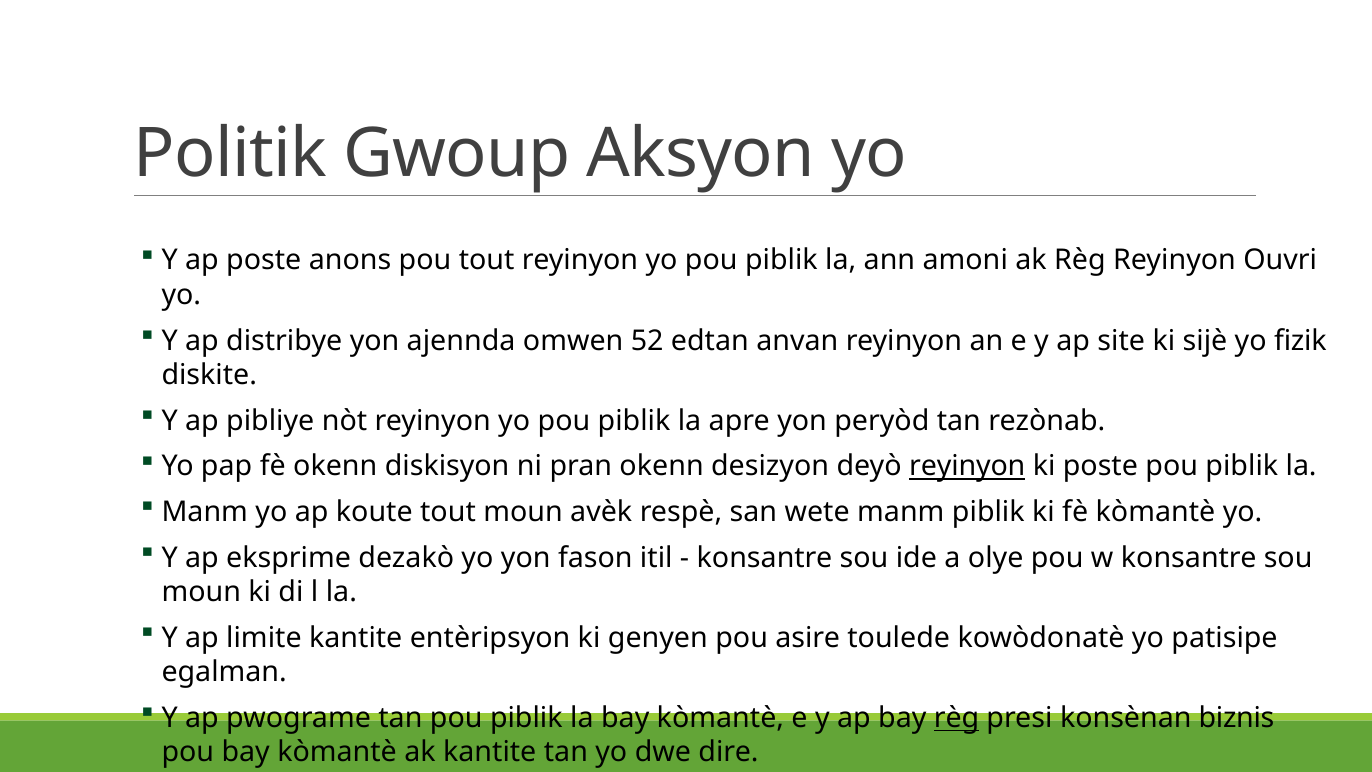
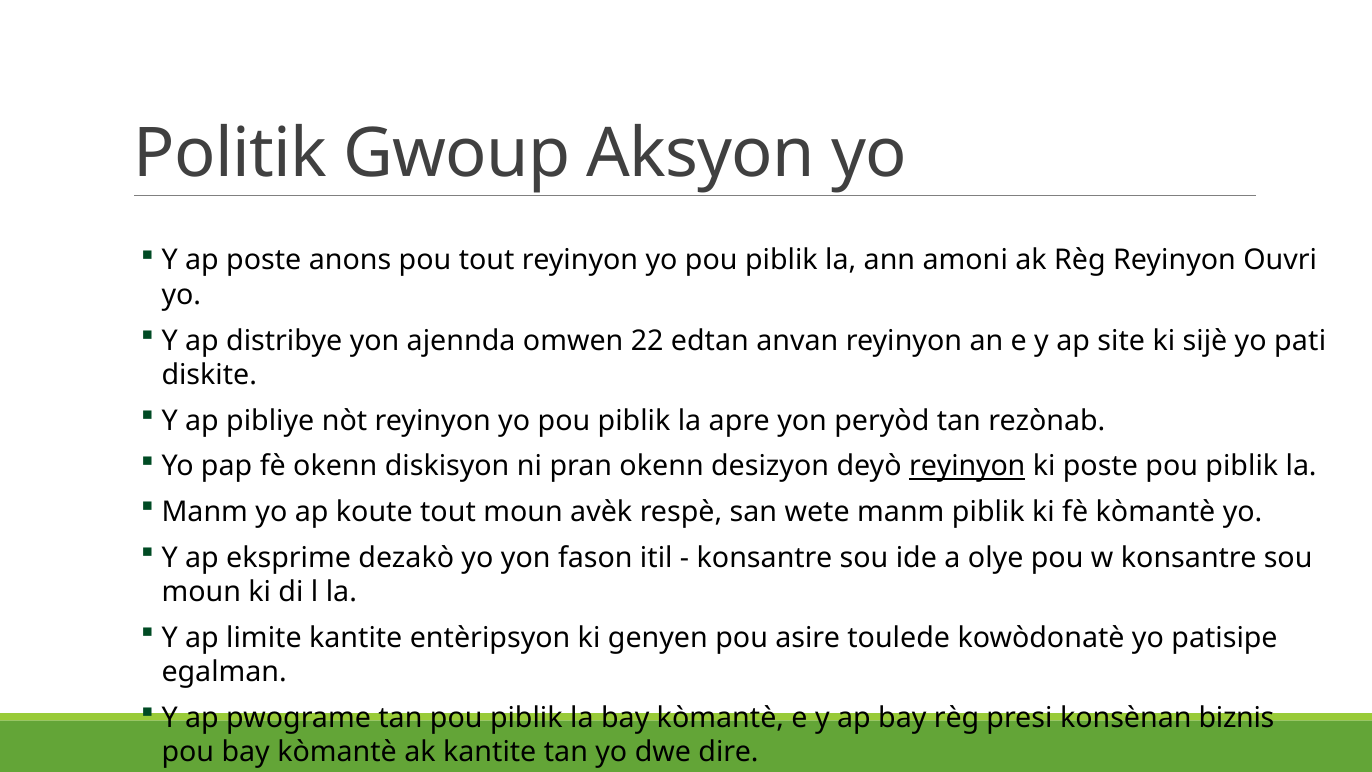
52: 52 -> 22 (647, 340)
yo fizik: fizik -> pati (1300, 340)
règ underline: present -> none (957, 718)
